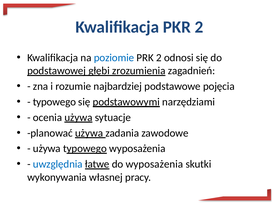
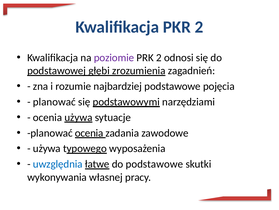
poziomie colour: blue -> purple (114, 57)
typowego: typowego -> planować (54, 102)
planować używa: używa -> ocenia (89, 133)
do wyposażenia: wyposażenia -> podstawowe (154, 164)
